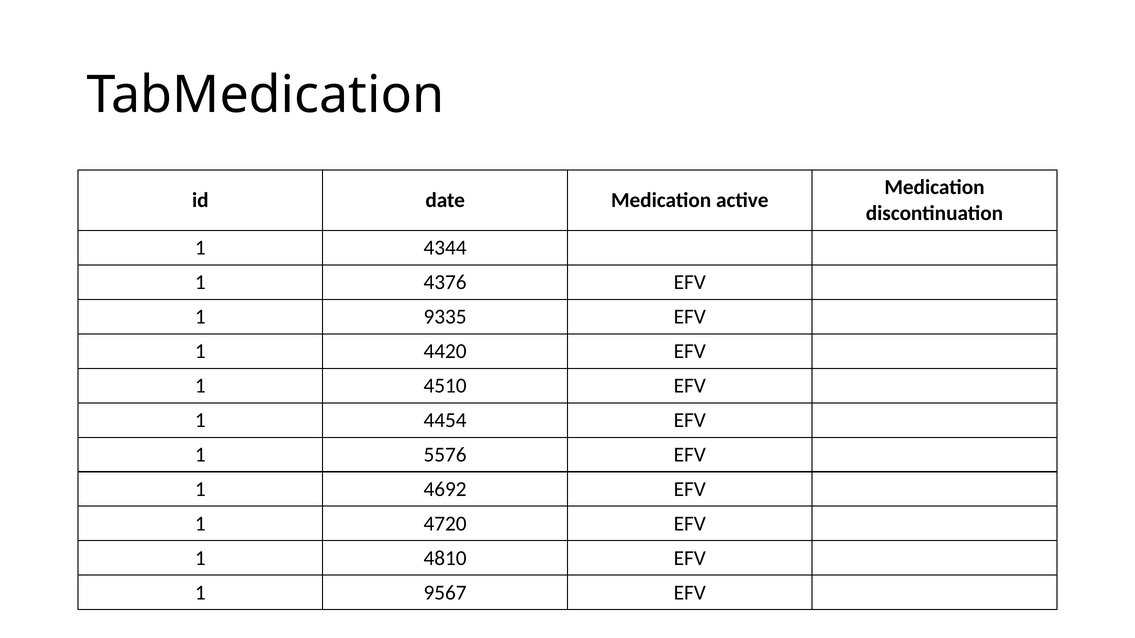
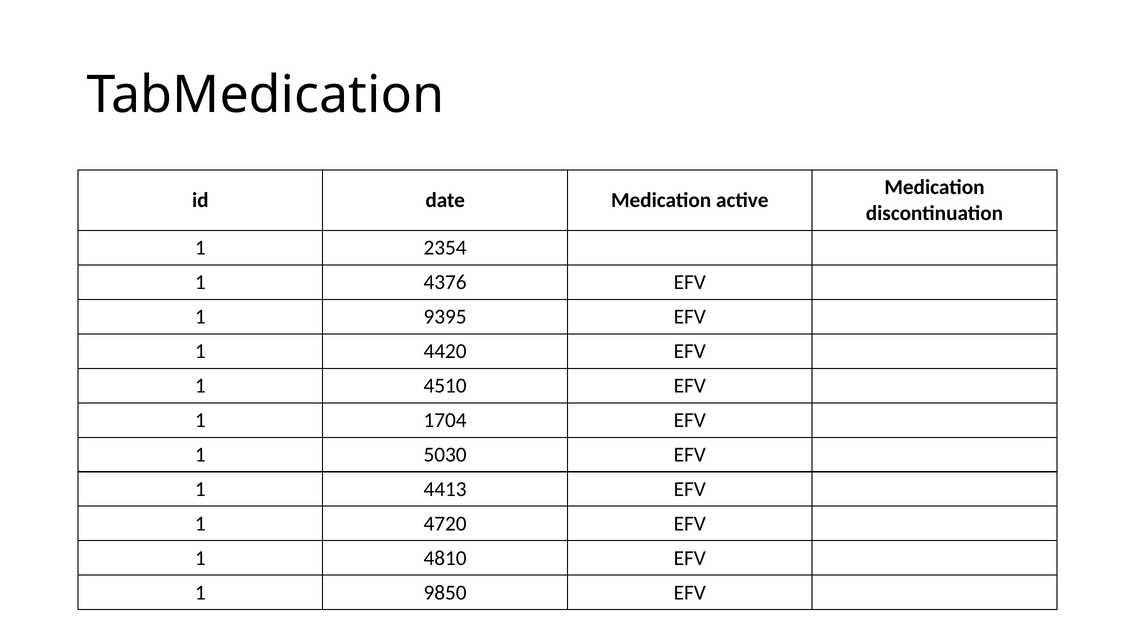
4344: 4344 -> 2354 (445, 248)
9335: 9335 -> 9395 (445, 317)
4454: 4454 -> 1704 (445, 421)
5576: 5576 -> 5030 (445, 455)
4692: 4692 -> 4413 (445, 490)
9567: 9567 -> 9850 (445, 593)
